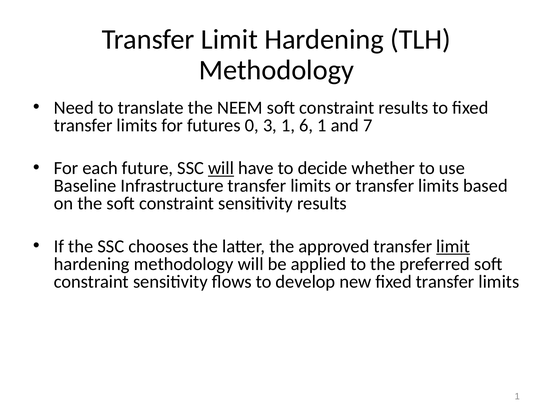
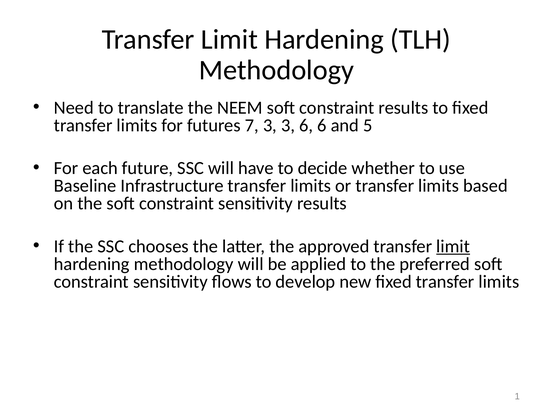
0: 0 -> 7 (252, 125)
3 1: 1 -> 3 (288, 125)
6 1: 1 -> 6 (322, 125)
7: 7 -> 5 (368, 125)
will underline: present -> none (221, 168)
